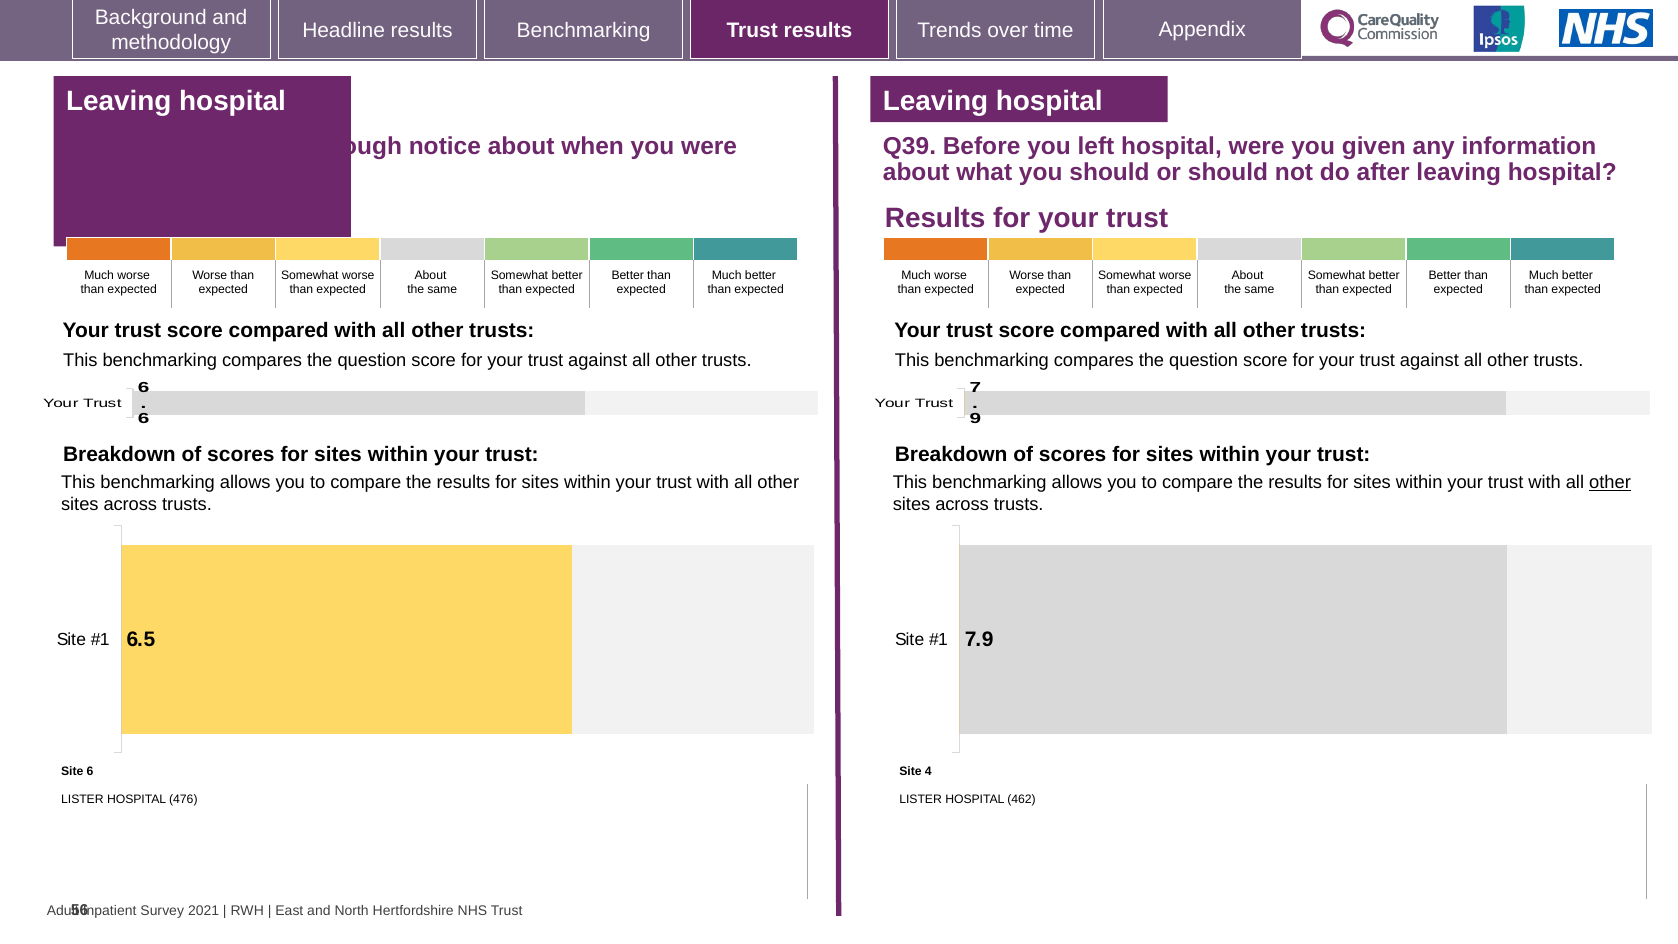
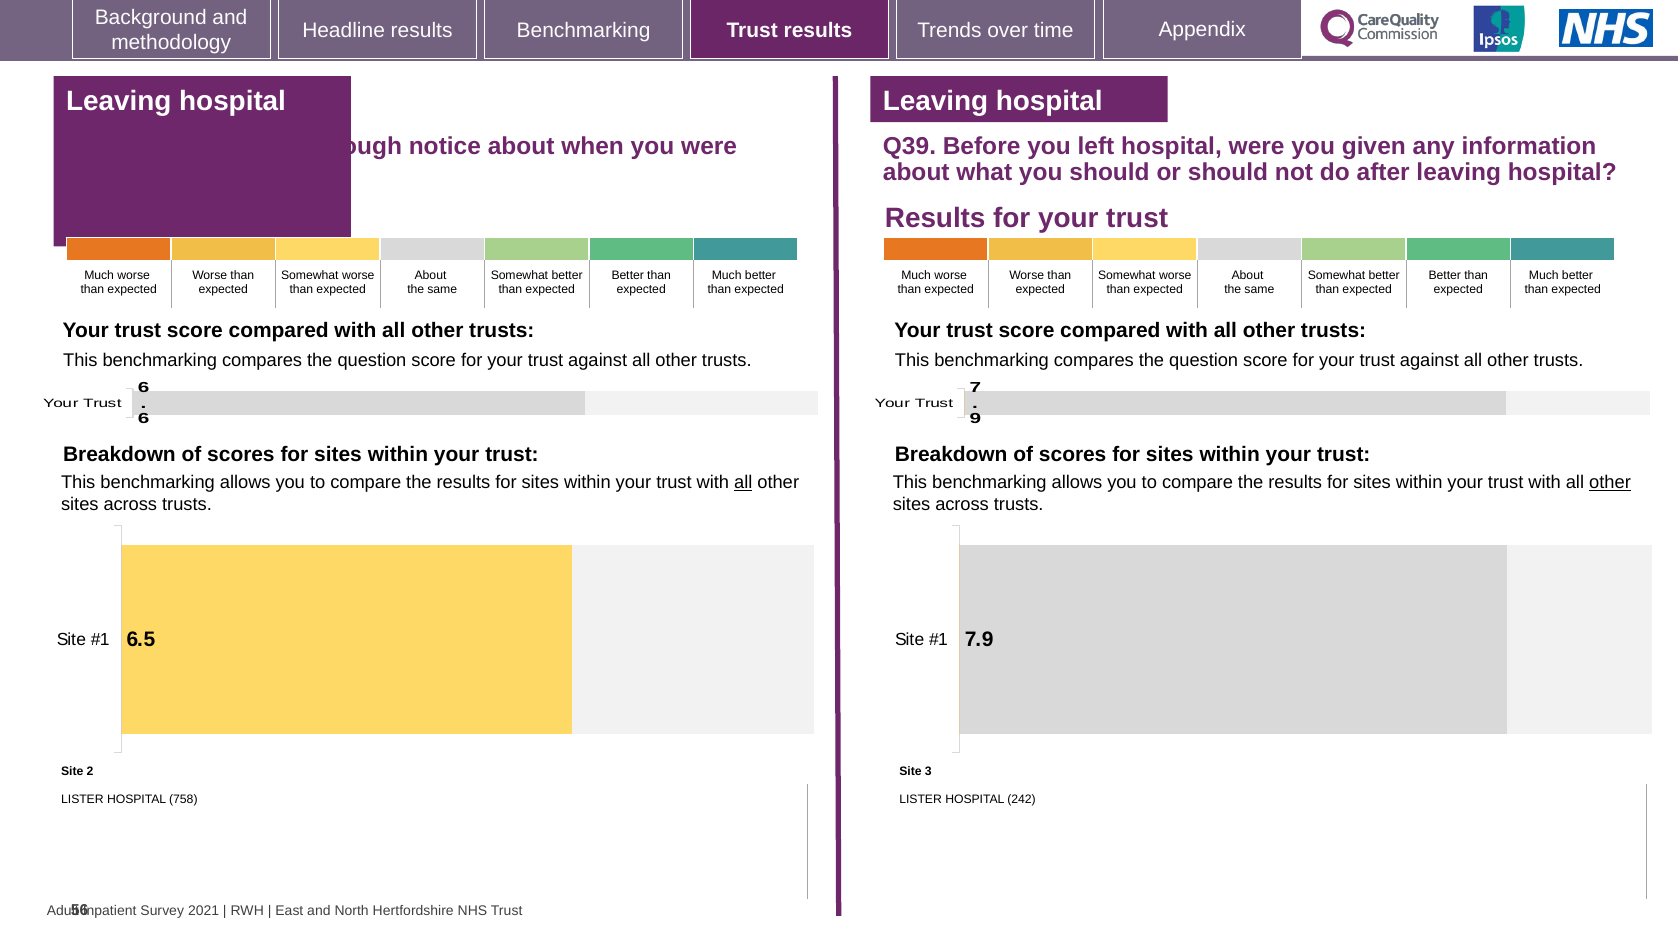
all underline: none -> present (743, 483)
Site 6: 6 -> 2 (90, 772)
4: 4 -> 3 (928, 772)
476: 476 -> 758 (183, 799)
462: 462 -> 242 (1022, 799)
